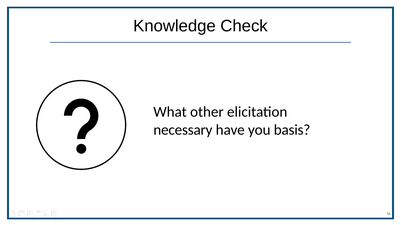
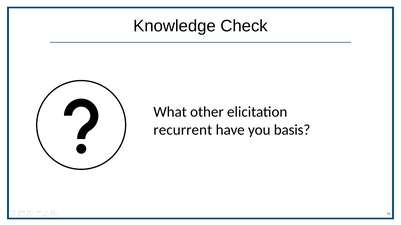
necessary: necessary -> recurrent (183, 130)
